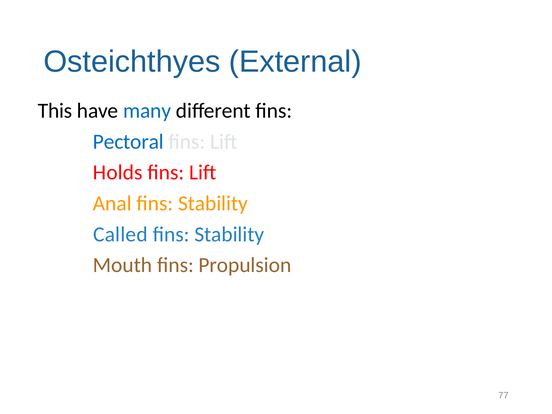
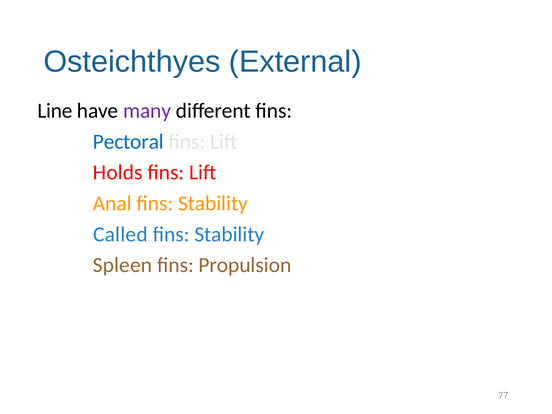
This: This -> Line (55, 111)
many colour: blue -> purple (147, 111)
Mouth: Mouth -> Spleen (123, 265)
